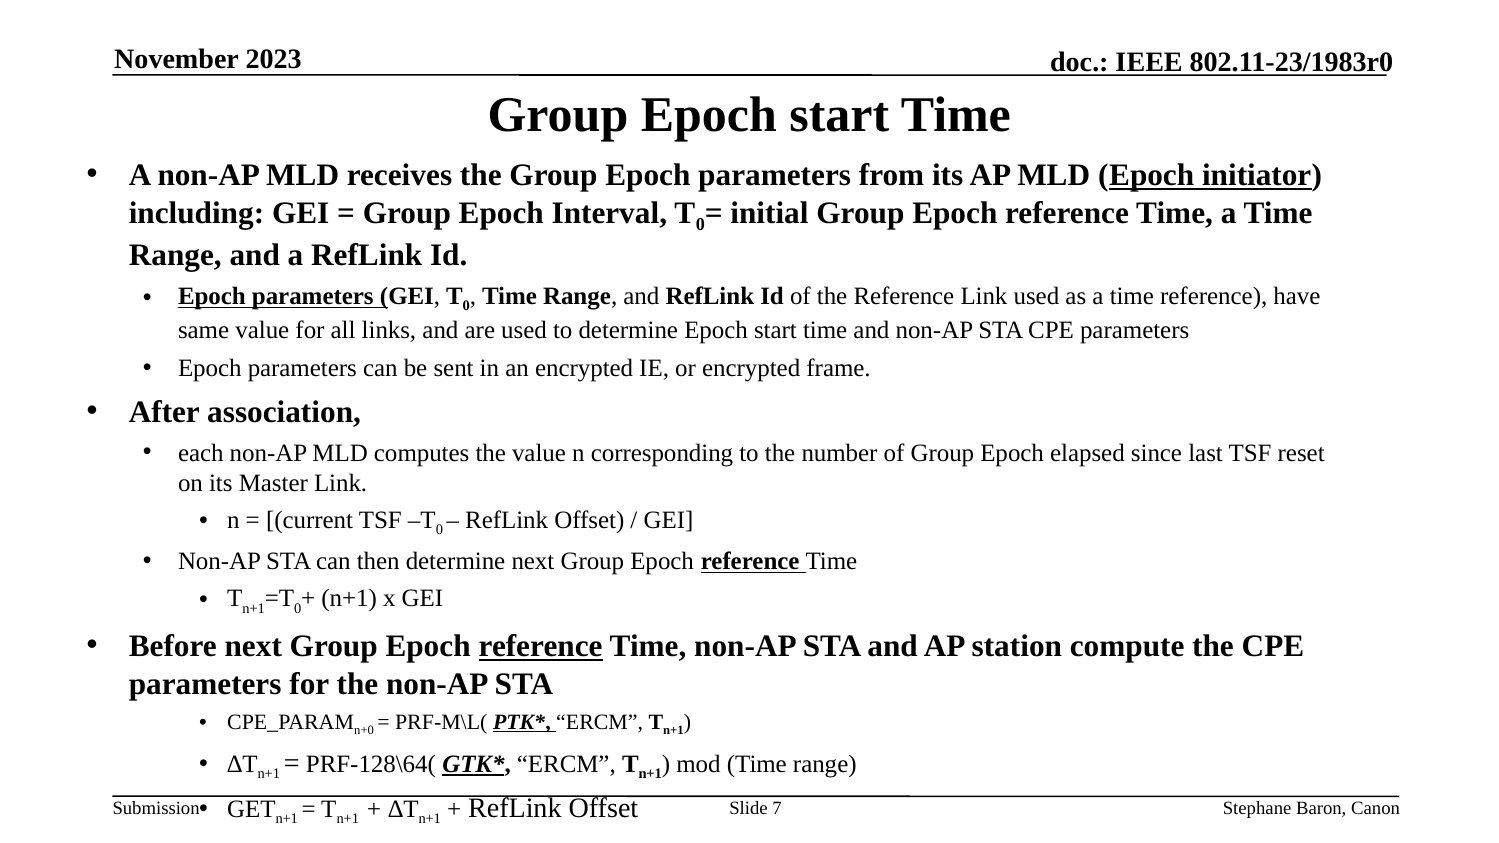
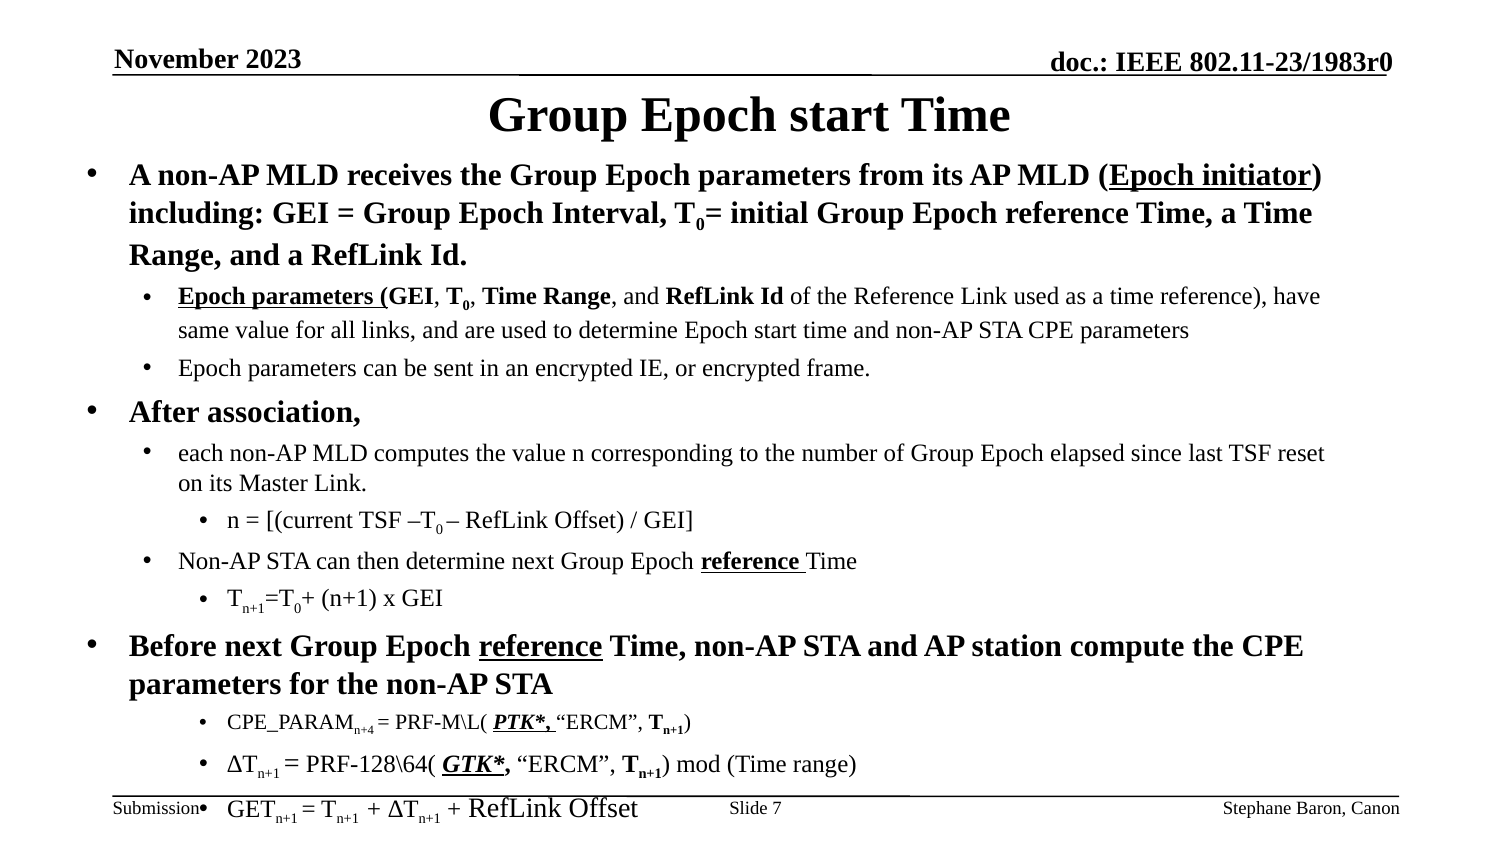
n+0: n+0 -> n+4 (364, 731)
